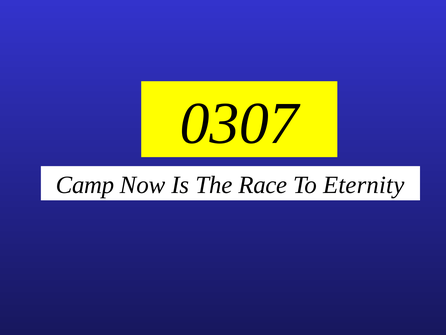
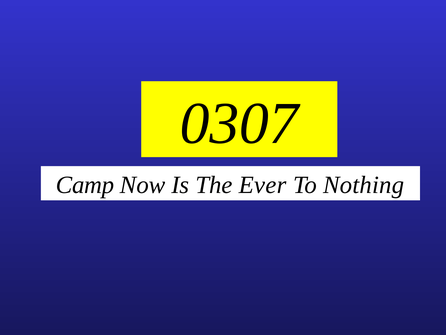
Race: Race -> Ever (263, 185)
Eternity: Eternity -> Nothing (364, 185)
